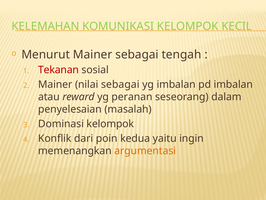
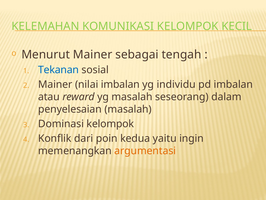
Tekanan colour: red -> blue (58, 70)
nilai sebagai: sebagai -> imbalan (120, 84)
yg imbalan: imbalan -> individu (176, 84)
yg peranan: peranan -> masalah (132, 97)
